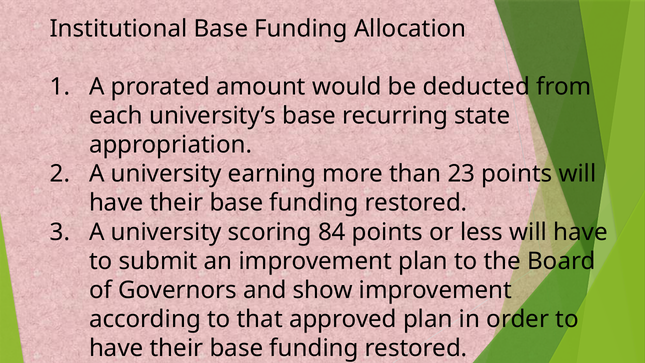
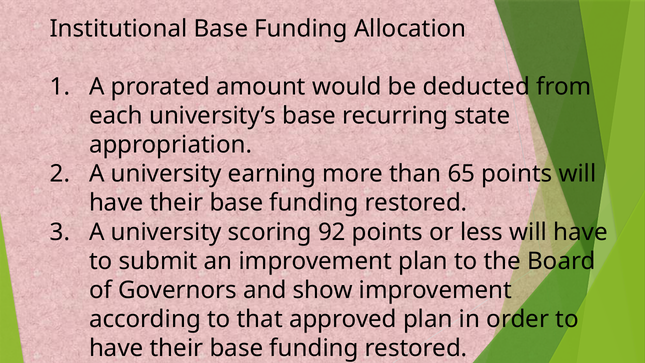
23: 23 -> 65 (461, 174)
84: 84 -> 92 (332, 232)
